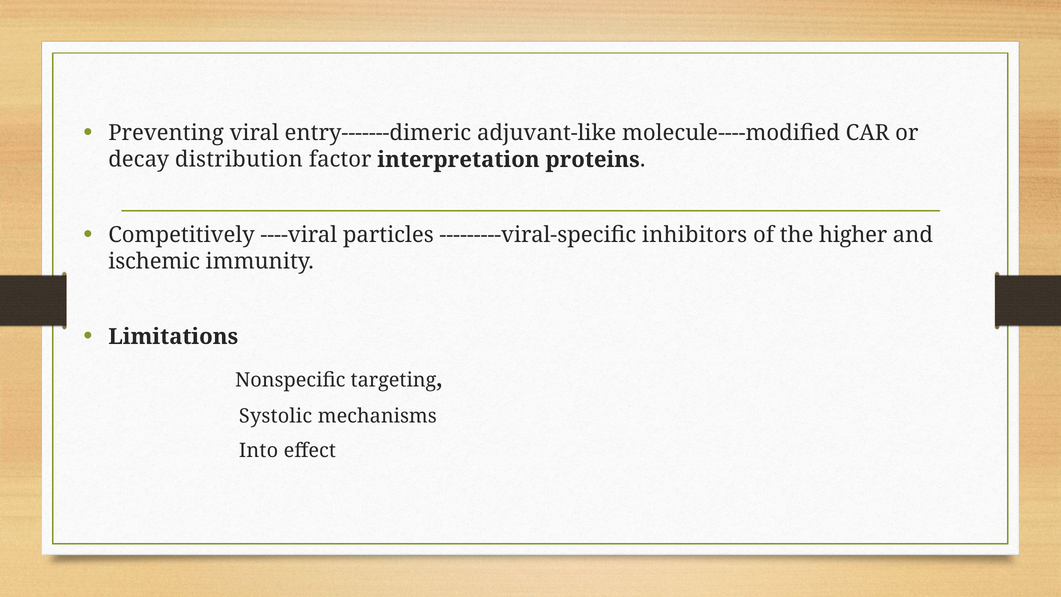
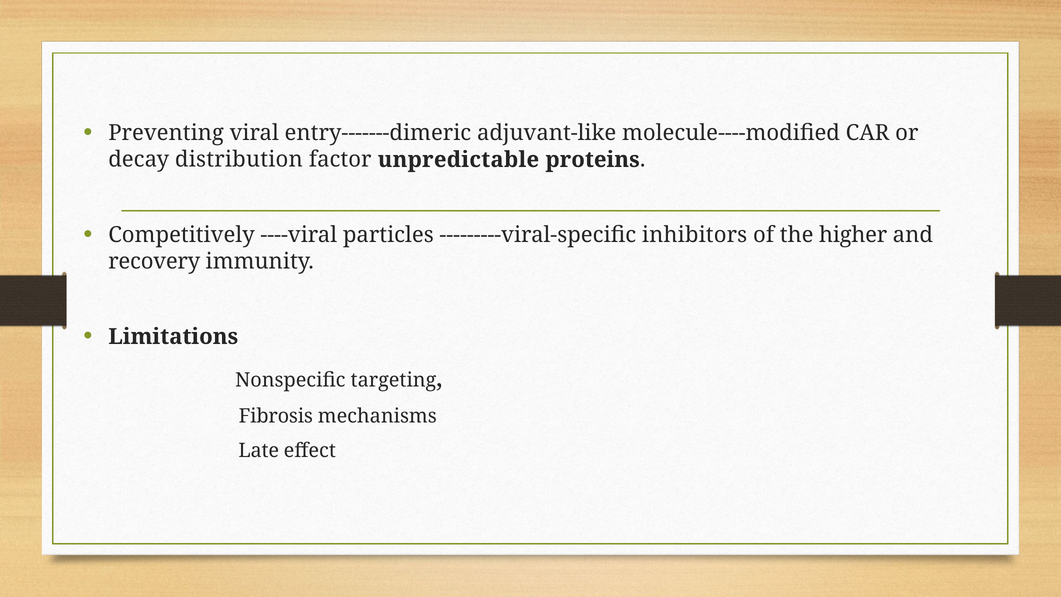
interpretation: interpretation -> unpredictable (458, 160)
ischemic: ischemic -> recovery (154, 261)
Systolic: Systolic -> Fibrosis (276, 416)
Into: Into -> Late (259, 450)
